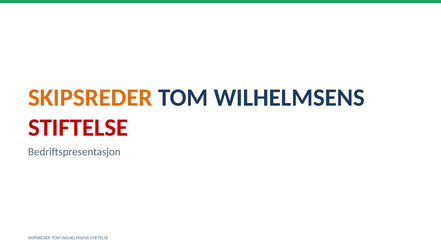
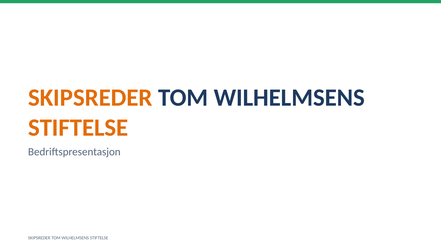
STIFTELSE colour: red -> orange (78, 128)
